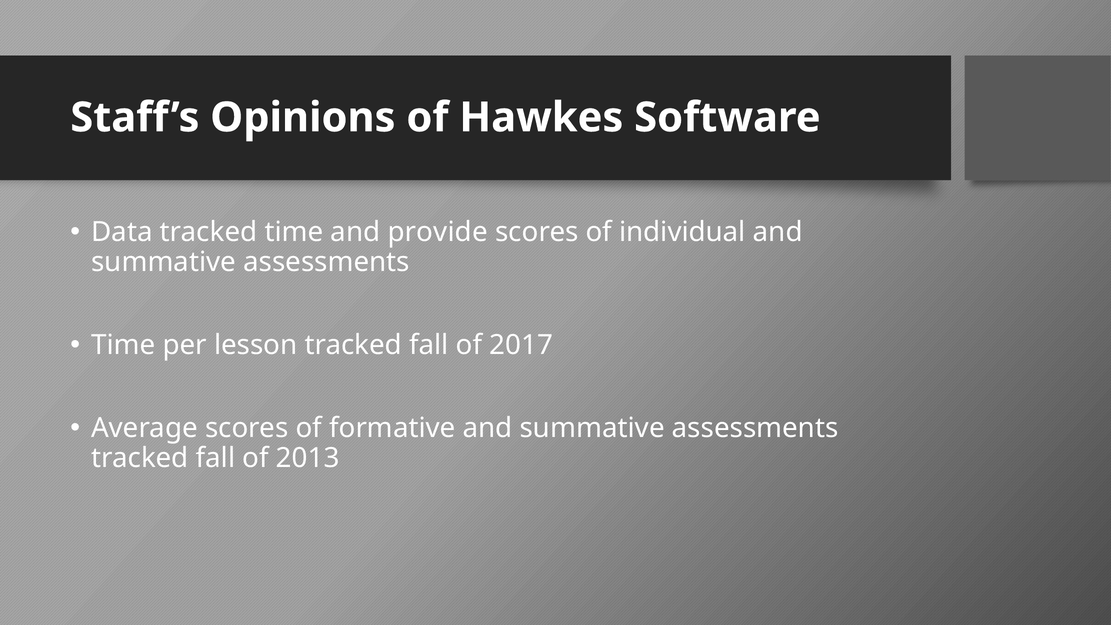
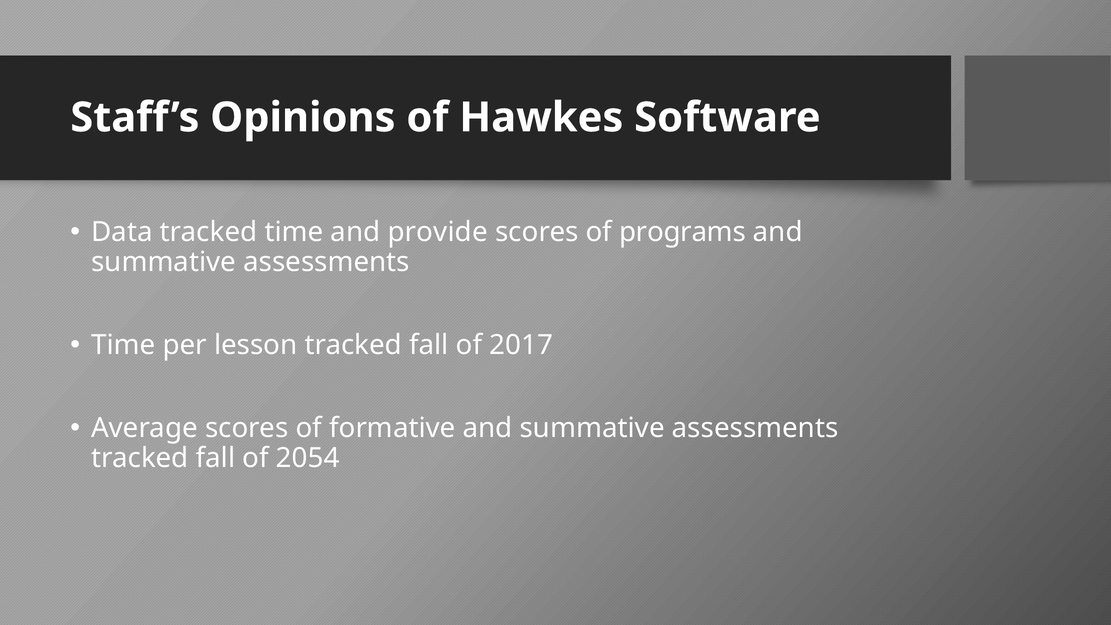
individual: individual -> programs (683, 232)
2013: 2013 -> 2054 (308, 458)
